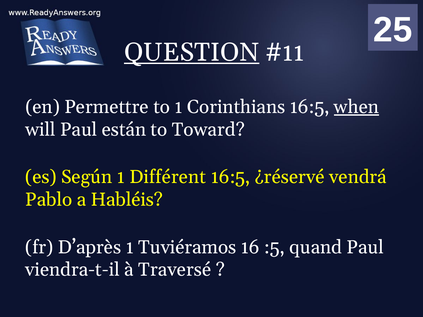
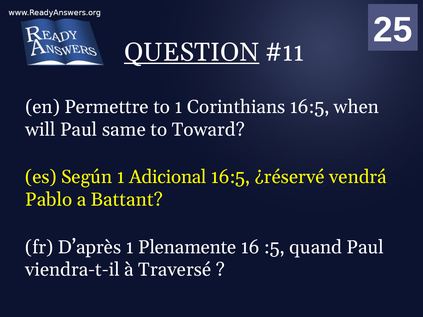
when underline: present -> none (356, 107)
están: están -> same (124, 130)
Différent: Différent -> Adicional (168, 177)
Habléis: Habléis -> Battant (127, 200)
Tuviéramos: Tuviéramos -> Plenamente (187, 247)
